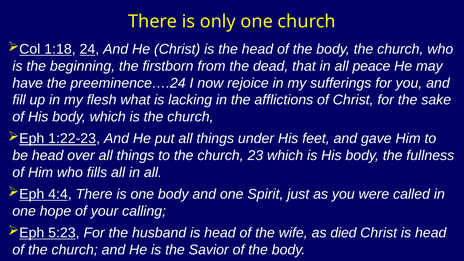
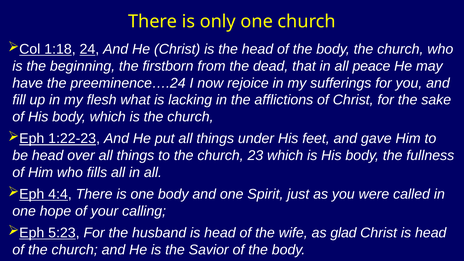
died: died -> glad (343, 233)
